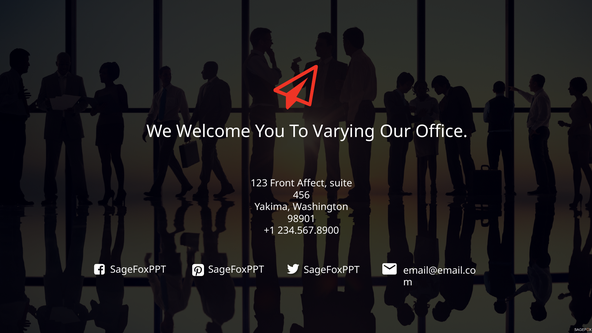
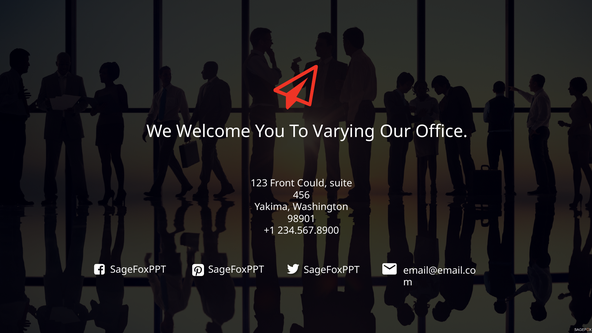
Affect: Affect -> Could (312, 183)
